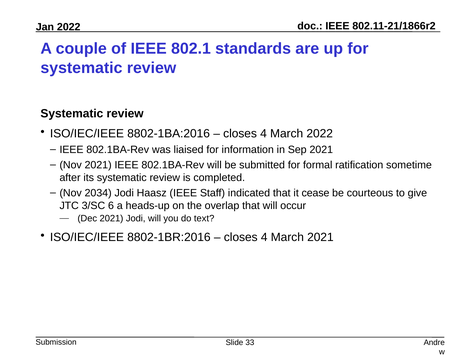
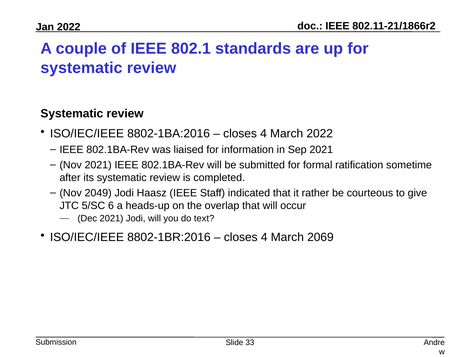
2034: 2034 -> 2049 (98, 193)
cease: cease -> rather (315, 193)
3/SC: 3/SC -> 5/SC (93, 206)
March 2021: 2021 -> 2069 (320, 237)
